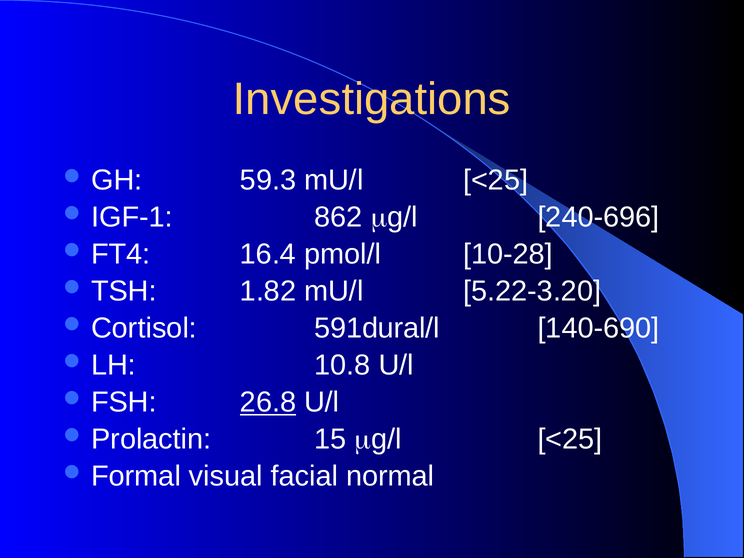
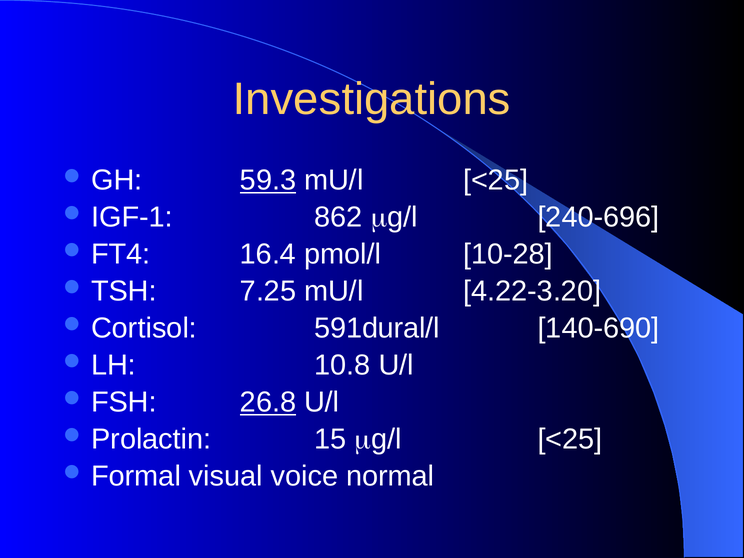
59.3 underline: none -> present (268, 180)
1.82: 1.82 -> 7.25 (268, 291)
5.22-3.20: 5.22-3.20 -> 4.22-3.20 (532, 291)
facial: facial -> voice (304, 476)
